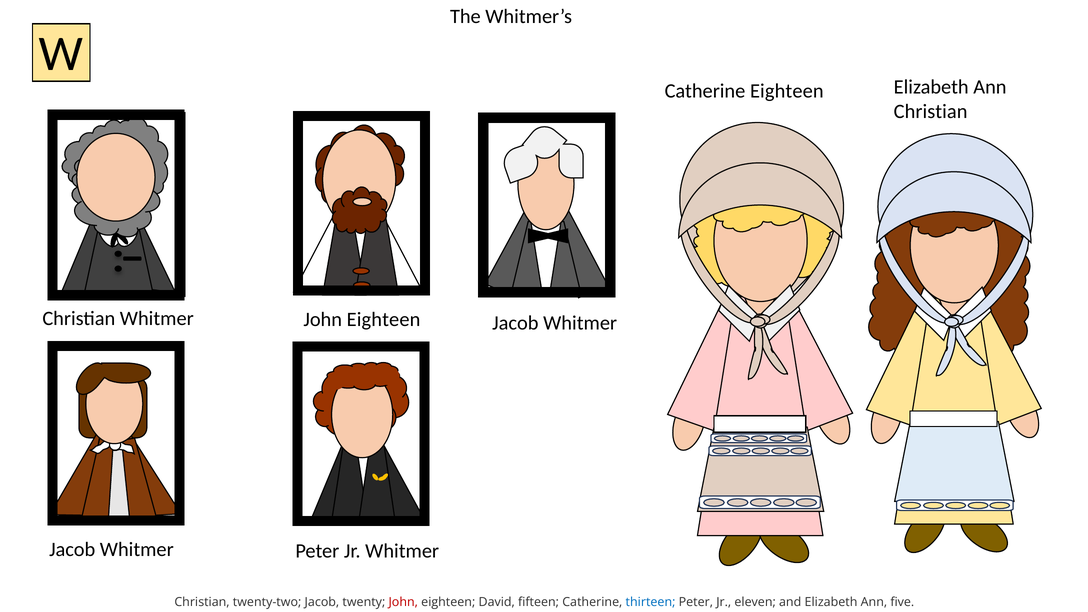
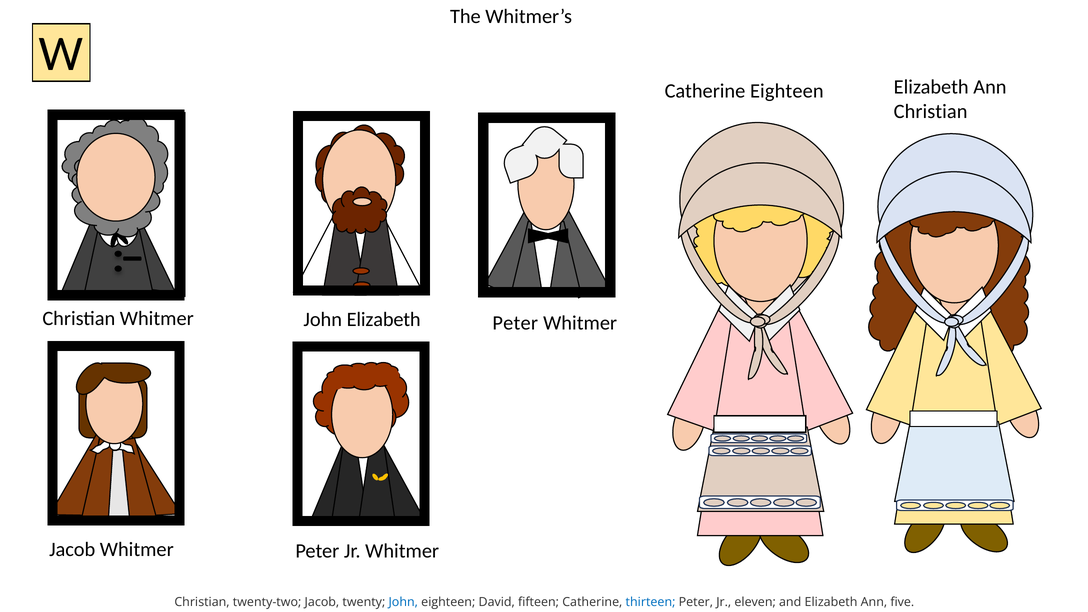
Eighteen: Eighteen -> Elizabeth (384, 320)
Jacob: Jacob -> Peter (515, 323)
John colour: red -> blue (403, 602)
